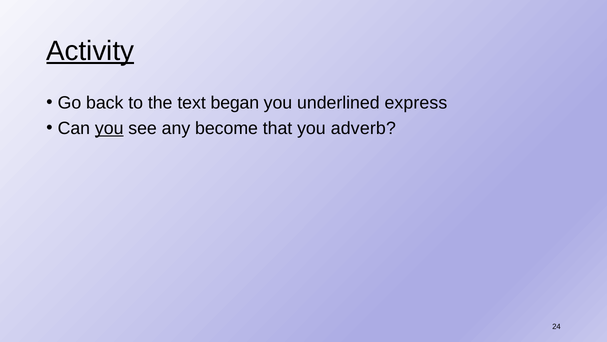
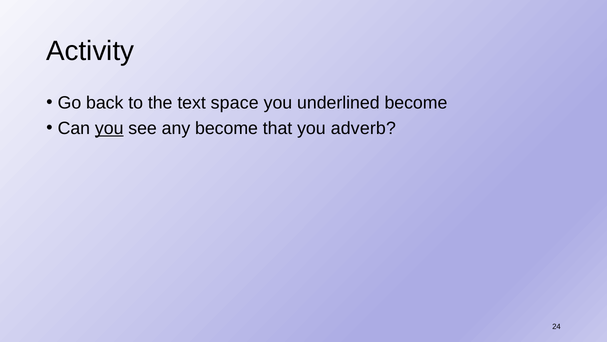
Activity underline: present -> none (90, 51)
began: began -> space (235, 103)
underlined express: express -> become (416, 103)
